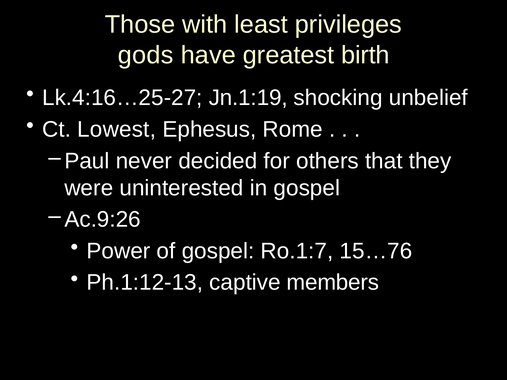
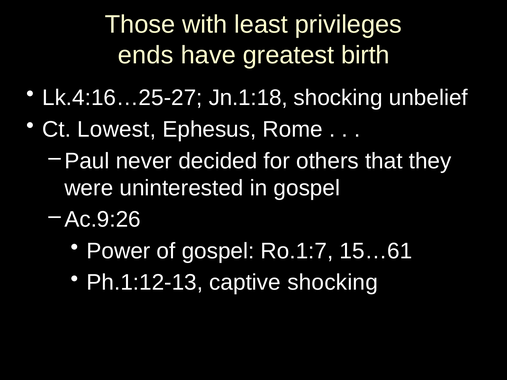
gods: gods -> ends (146, 55)
Jn.1:19: Jn.1:19 -> Jn.1:18 (248, 98)
15…76: 15…76 -> 15…61 (376, 251)
captive members: members -> shocking (333, 283)
